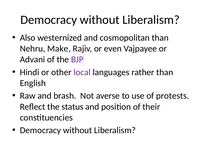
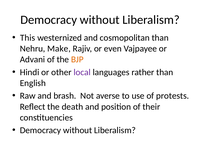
Also: Also -> This (28, 38)
BJP colour: purple -> orange (77, 59)
status: status -> death (72, 107)
